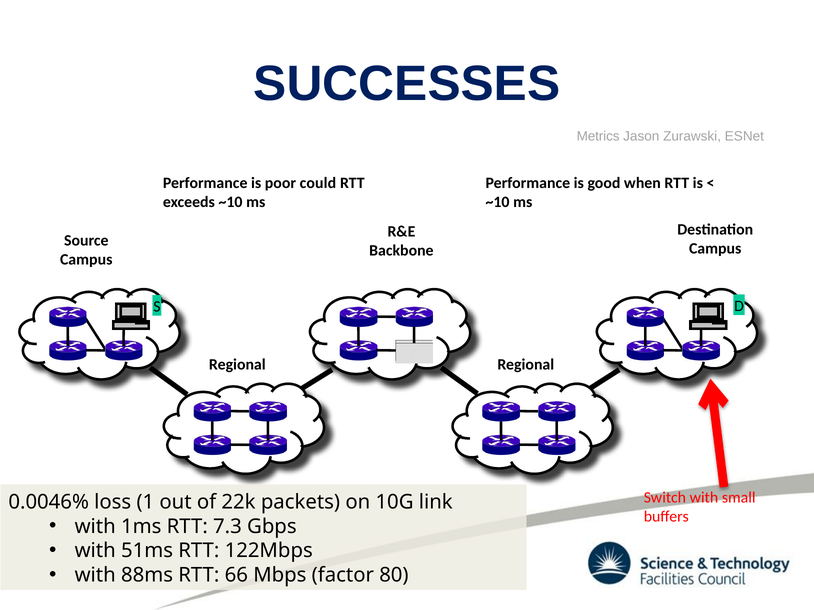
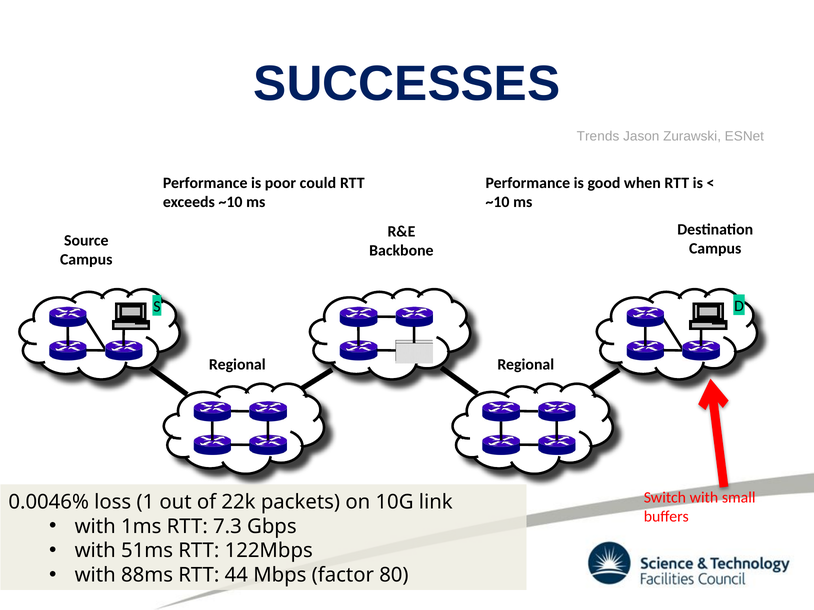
Metrics: Metrics -> Trends (598, 137)
66: 66 -> 44 (236, 576)
